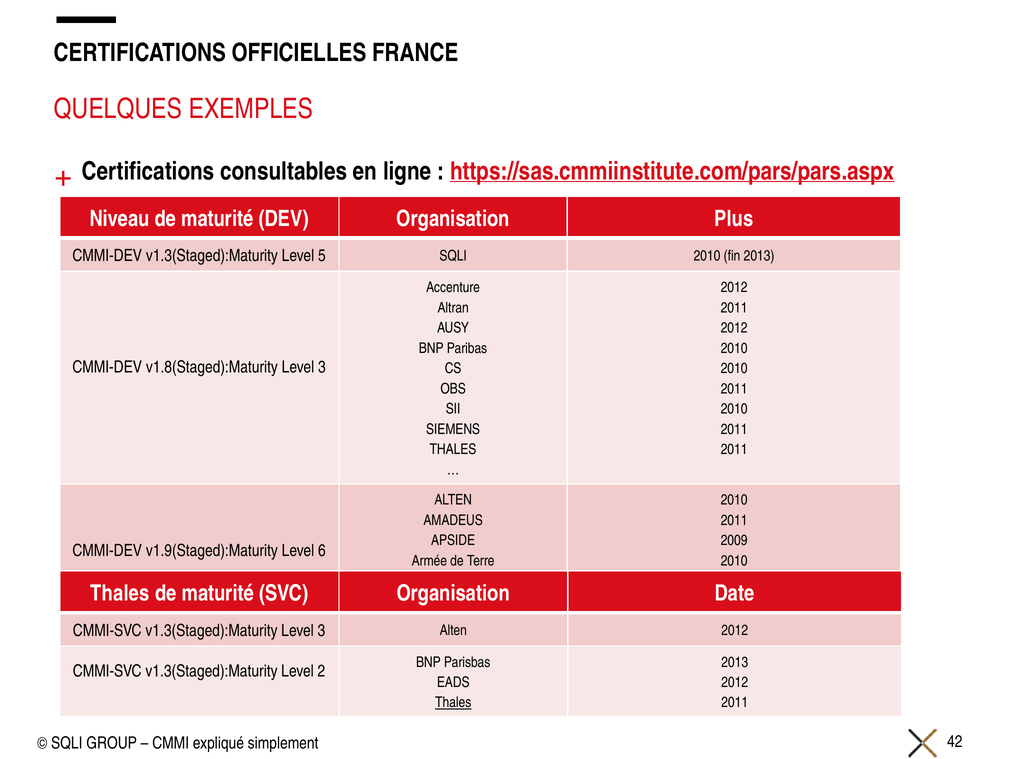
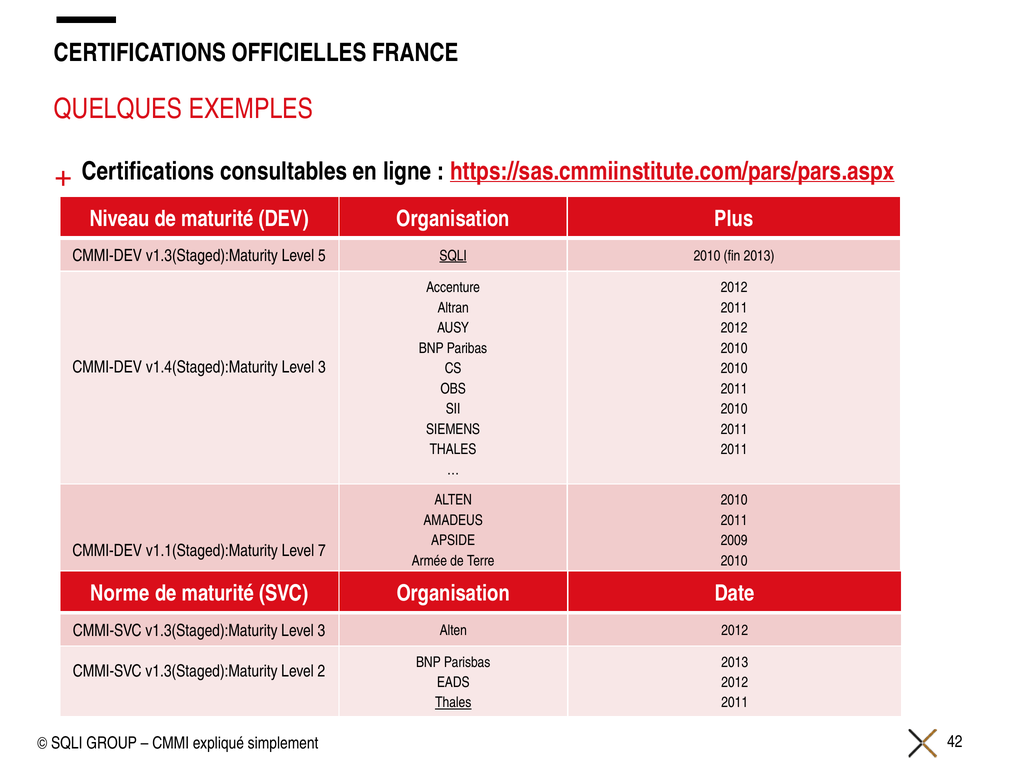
SQLI underline: none -> present (453, 256)
v1.8(Staged):Maturity: v1.8(Staged):Maturity -> v1.4(Staged):Maturity (212, 367)
v1.9(Staged):Maturity: v1.9(Staged):Maturity -> v1.1(Staged):Maturity (212, 551)
6: 6 -> 7 (322, 551)
Thales: Thales -> Norme (120, 593)
